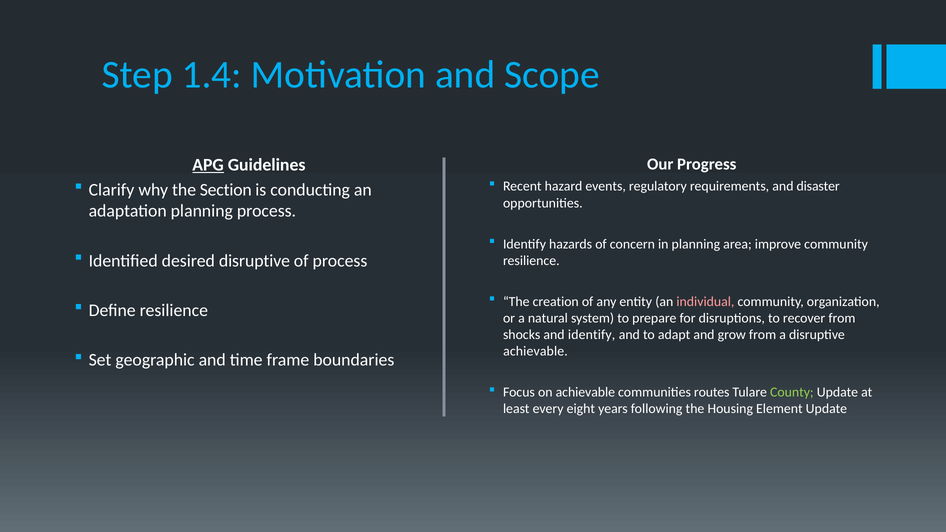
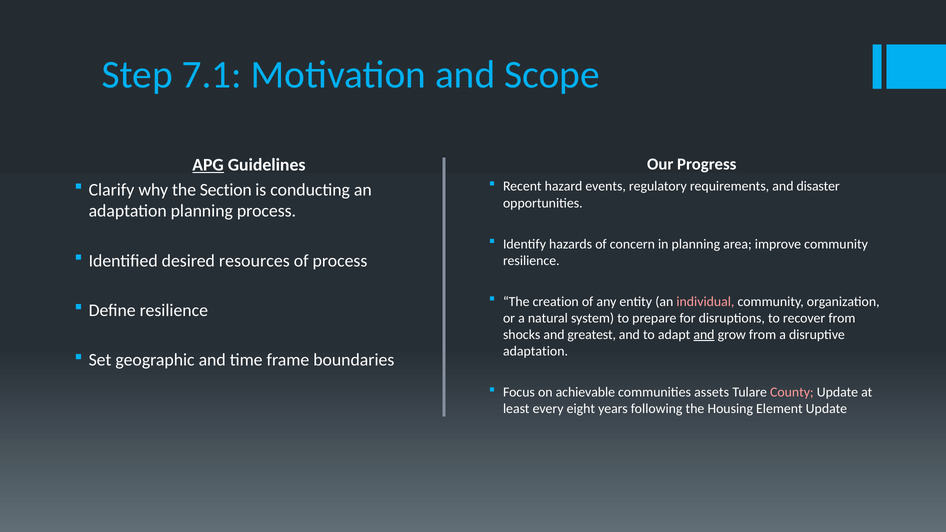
1.4: 1.4 -> 7.1 (212, 75)
desired disruptive: disruptive -> resources (254, 261)
and identify: identify -> greatest (592, 335)
and underline: none -> present (704, 335)
achievable: achievable -> adaptation (536, 351)
routes: routes -> assets (712, 392)
County colour: light green -> pink (792, 392)
